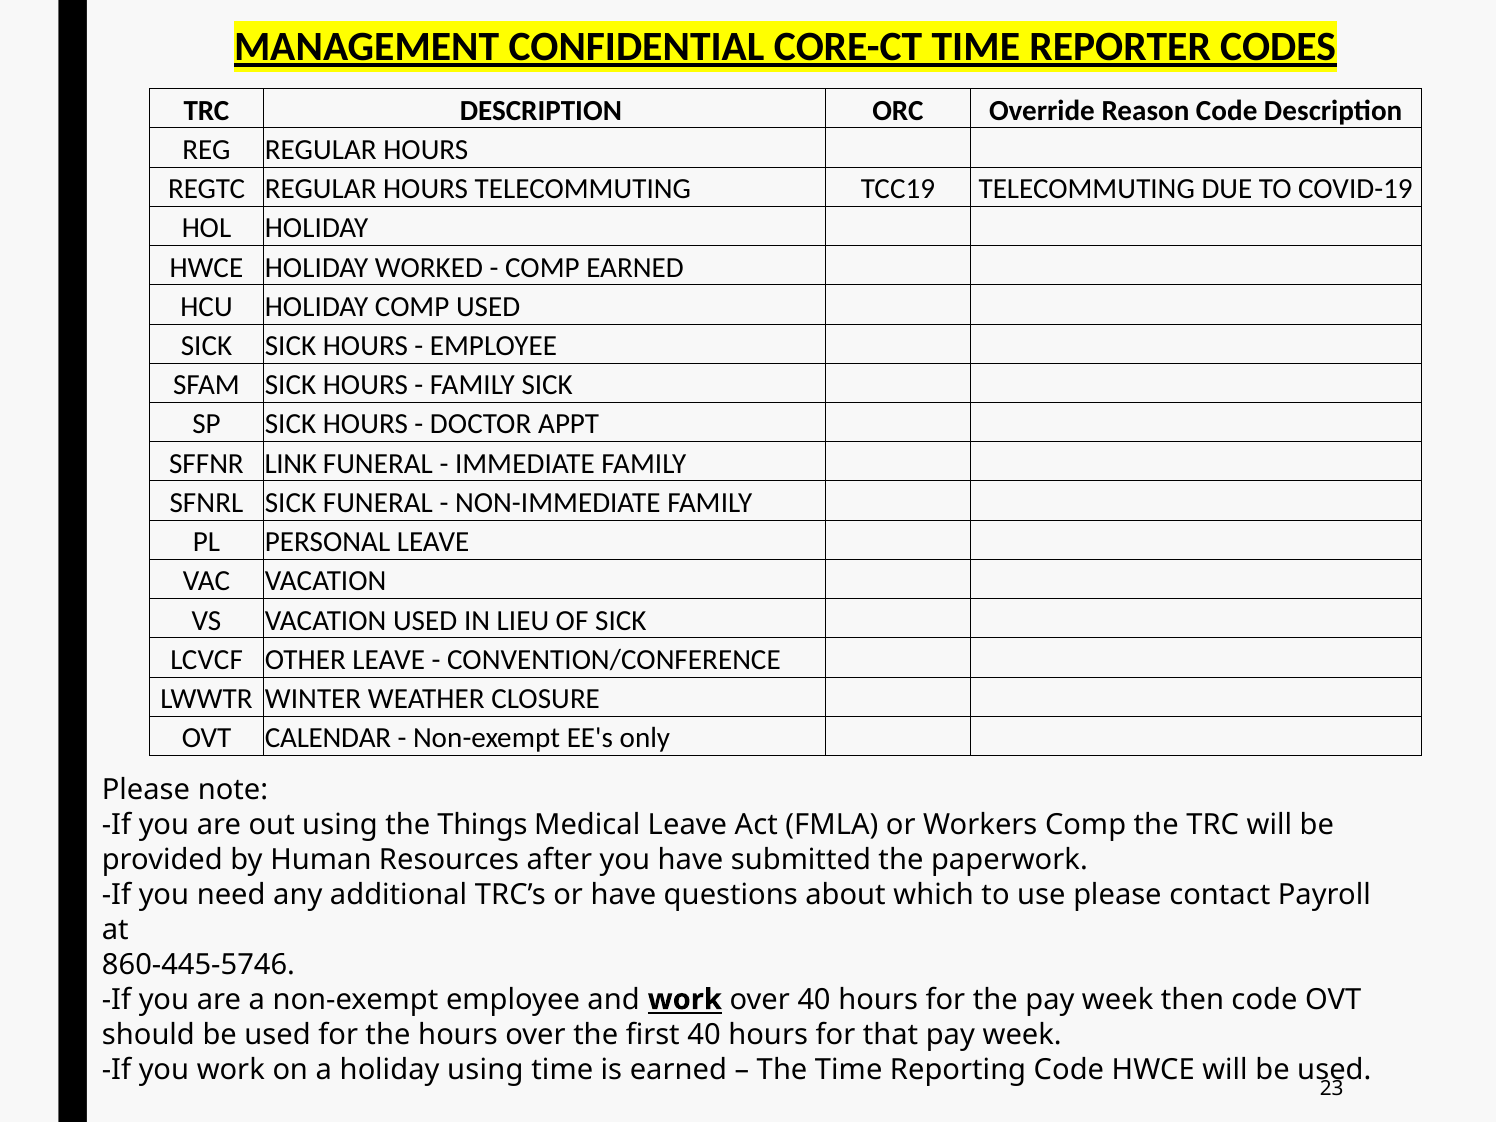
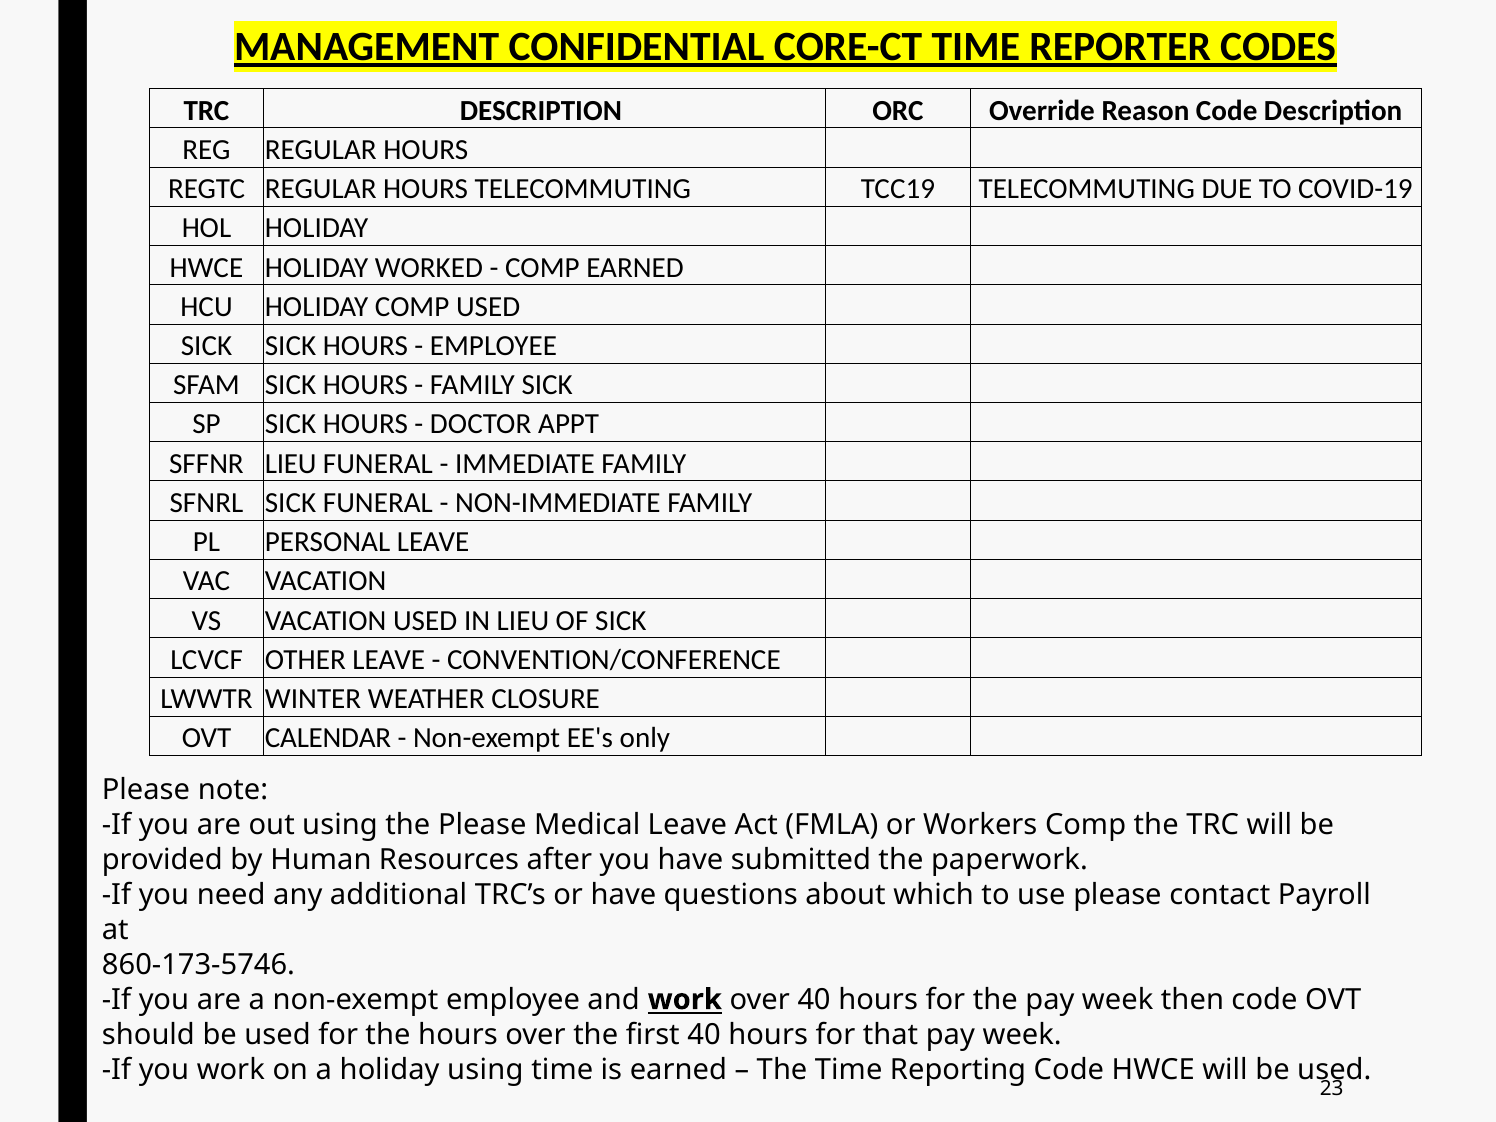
SFFNR LINK: LINK -> LIEU (291, 464)
the Things: Things -> Please (482, 825)
860-445-5746: 860-445-5746 -> 860-173-5746 (198, 965)
